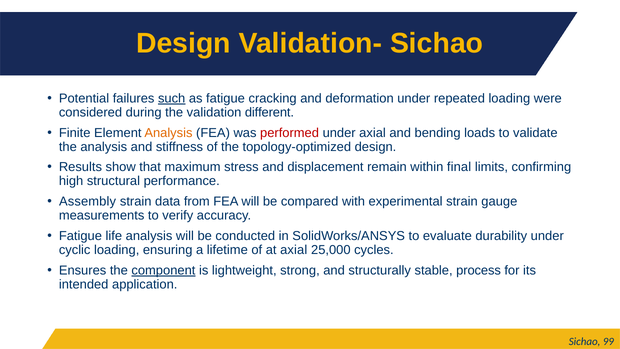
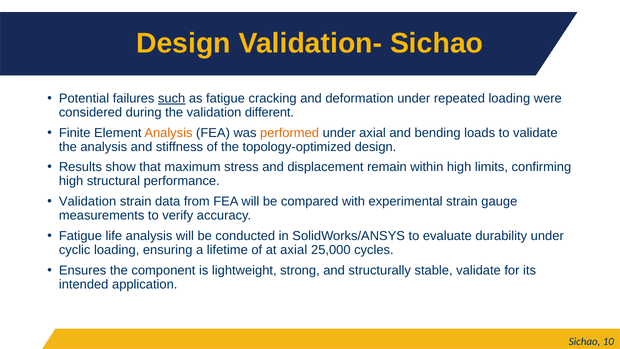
performed colour: red -> orange (290, 133)
within final: final -> high (459, 167)
Assembly: Assembly -> Validation (88, 202)
component underline: present -> none (163, 270)
stable process: process -> validate (479, 270)
99: 99 -> 10 (608, 341)
